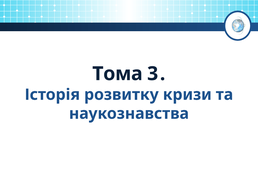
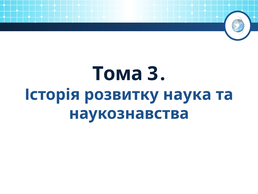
кризи: кризи -> наука (187, 94)
